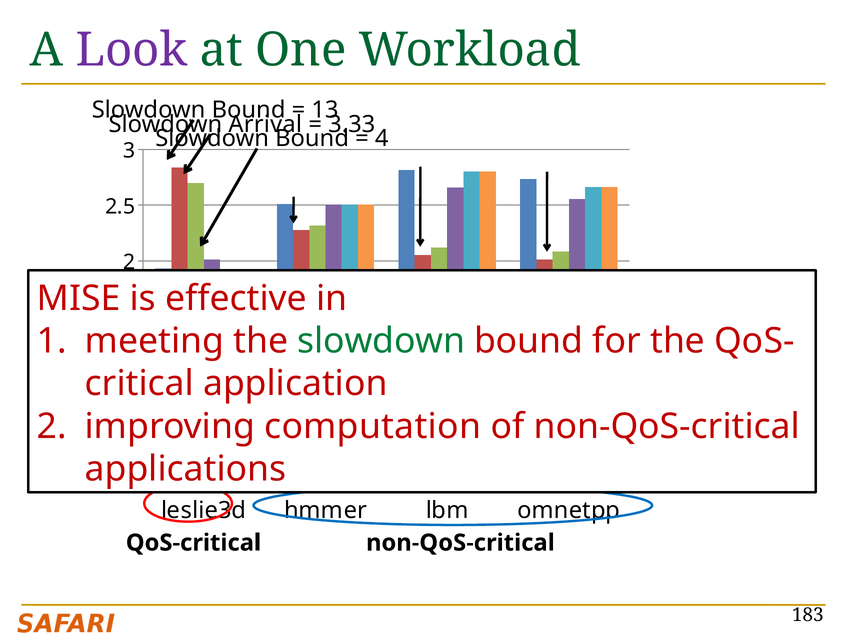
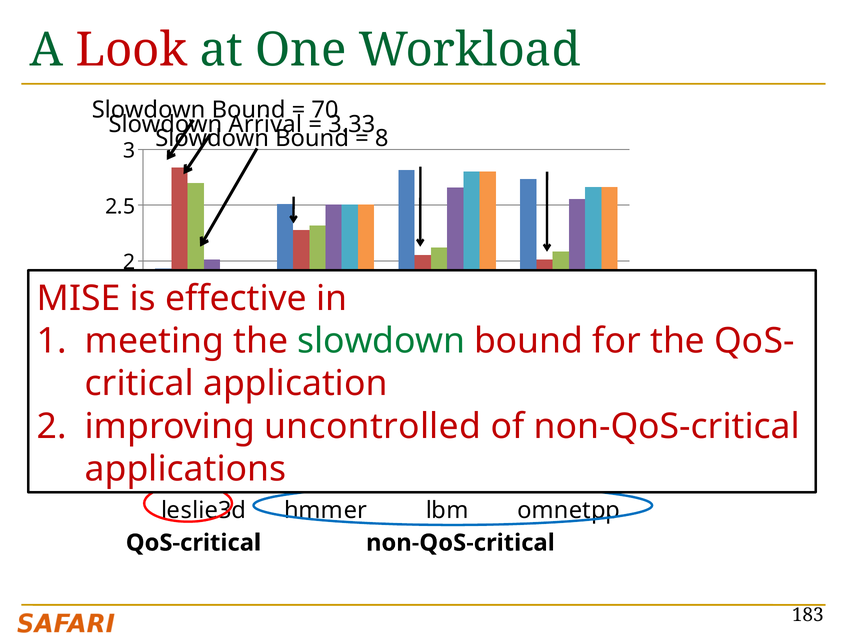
Look colour: purple -> red (132, 50)
13: 13 -> 70 (325, 110)
4: 4 -> 8 (382, 139)
computation: computation -> uncontrolled (373, 427)
